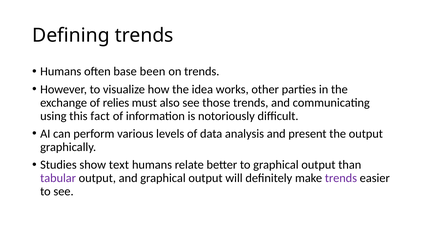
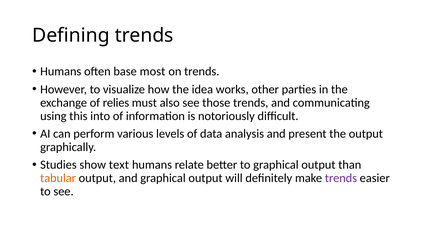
been: been -> most (153, 72)
fact: fact -> into (100, 116)
tabular colour: purple -> orange (58, 178)
